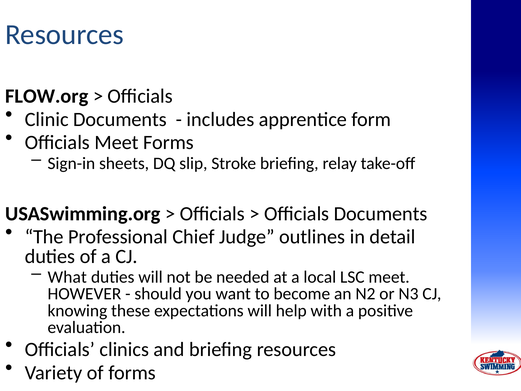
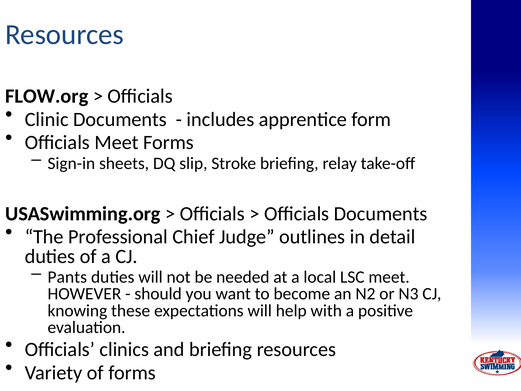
What: What -> Pants (67, 277)
